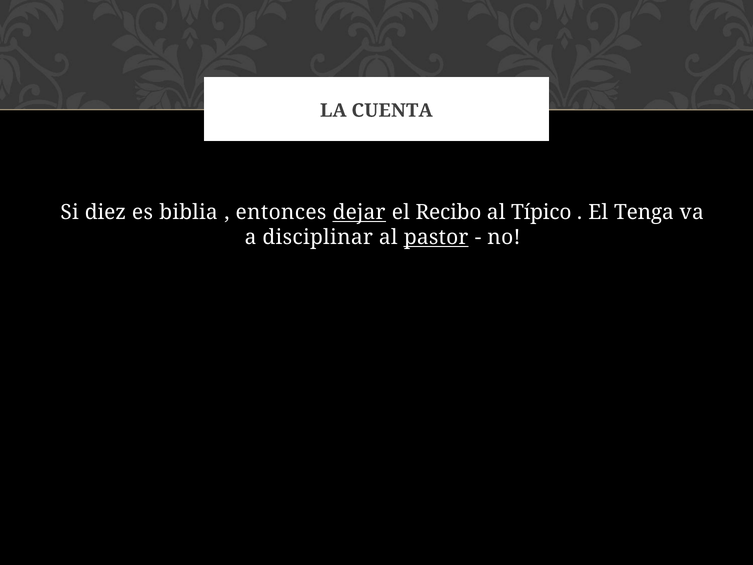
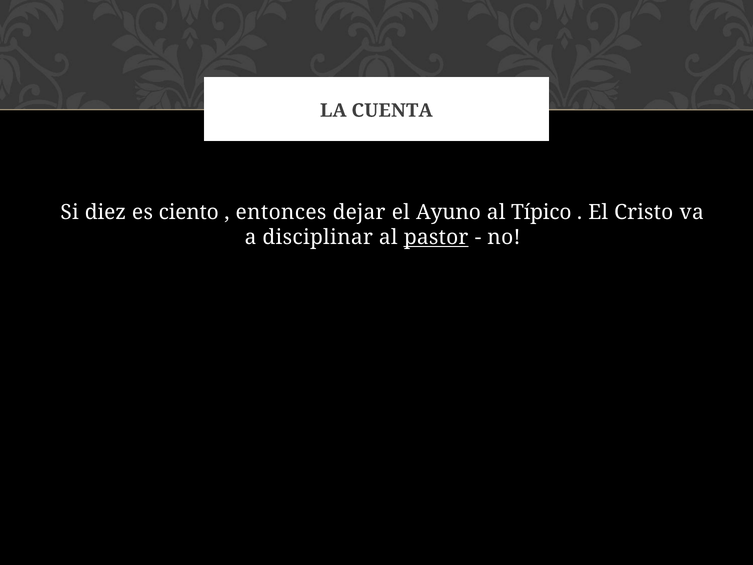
biblia: biblia -> ciento (189, 212)
dejar underline: present -> none (359, 212)
Recibo: Recibo -> Ayuno (448, 212)
Tenga: Tenga -> Cristo (644, 212)
